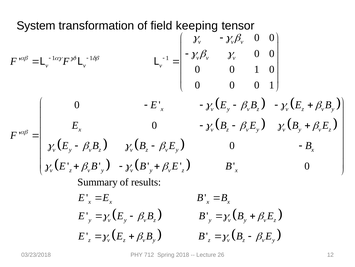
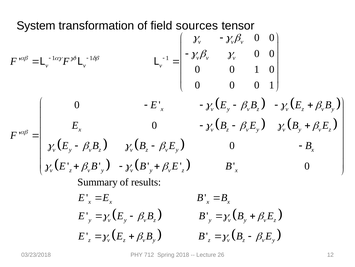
keeping: keeping -> sources (197, 26)
